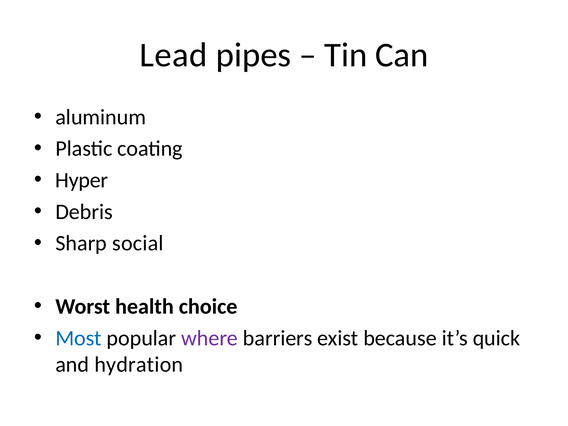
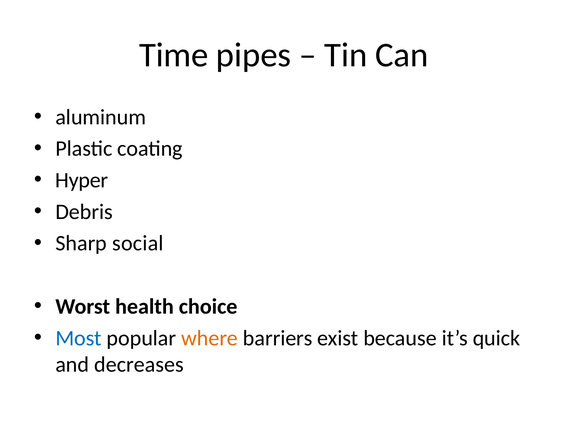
Lead: Lead -> Time (174, 55)
where colour: purple -> orange (210, 338)
hydration: hydration -> decreases (139, 365)
